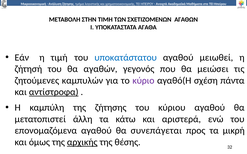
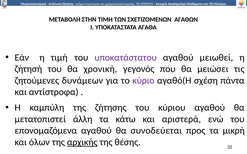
υποκατάστατου colour: blue -> purple (126, 58)
αγαθών: αγαθών -> χρονική (100, 69)
καµπυλών: καµπυλών -> δυνάµεων (82, 81)
αντίστροφα underline: present -> none (54, 92)
συνεπάγεται: συνεπάγεται -> συνοδεύεται (156, 131)
όµως: όµως -> όλων (39, 142)
